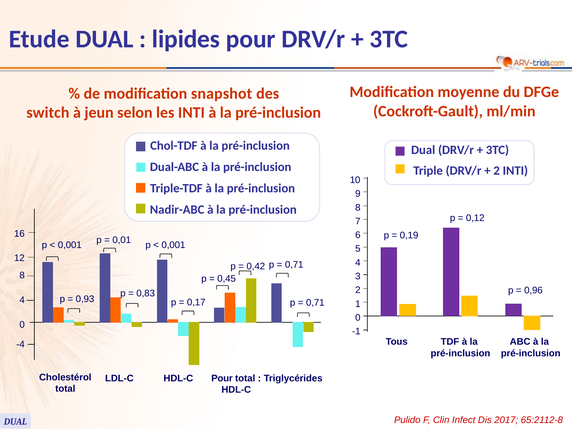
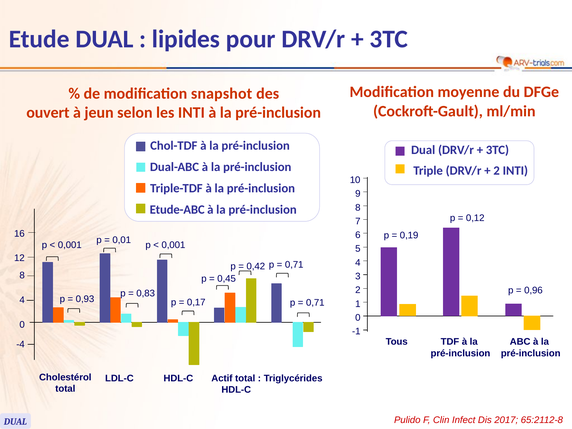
switch: switch -> ouvert (48, 113)
Nadir-ABC: Nadir-ABC -> Etude-ABC (177, 210)
Pour: Pour -> Actif (222, 378)
